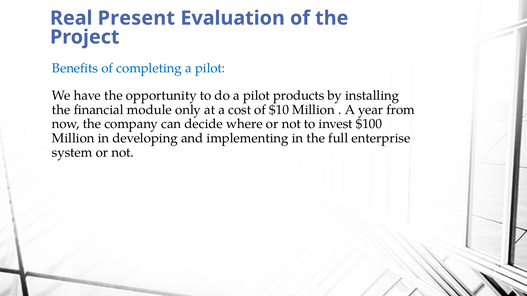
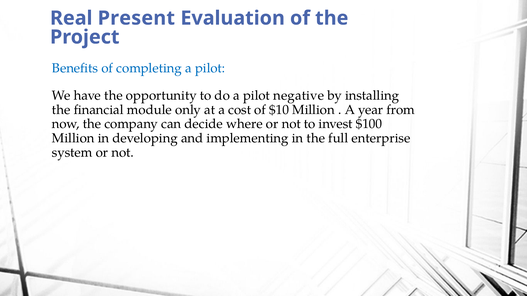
products: products -> negative (299, 96)
